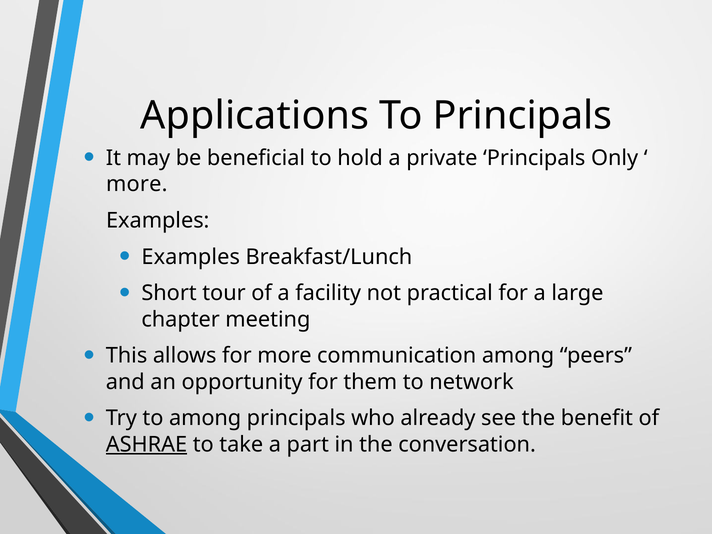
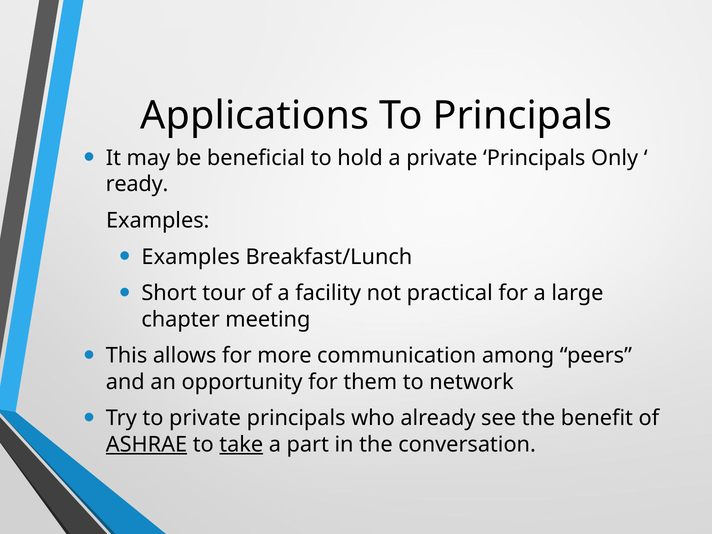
more: more -> ready (137, 184)
to among: among -> private (205, 418)
take underline: none -> present (241, 444)
